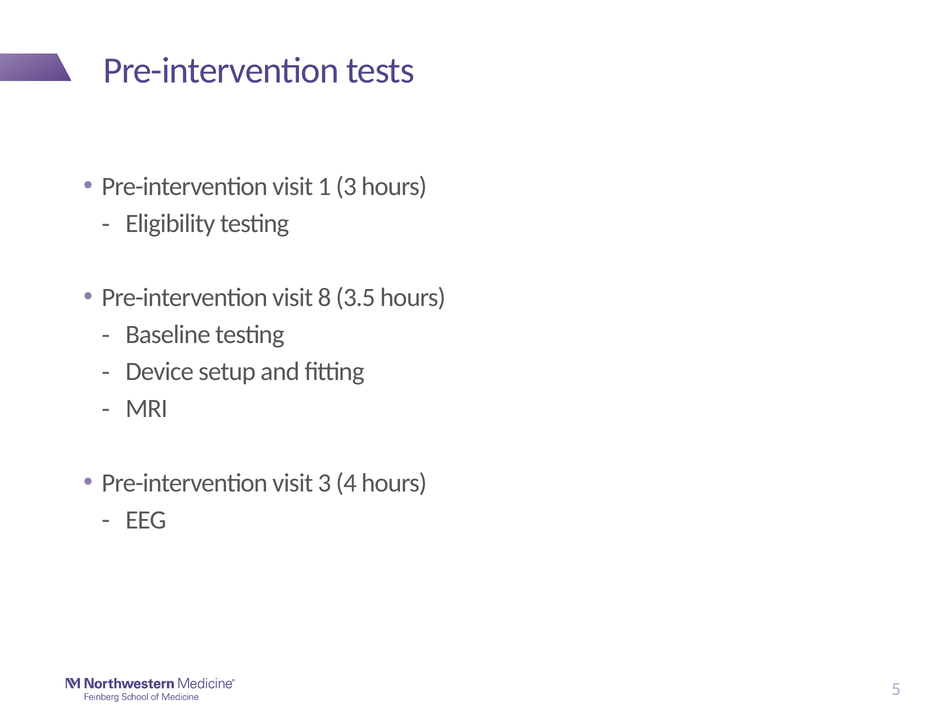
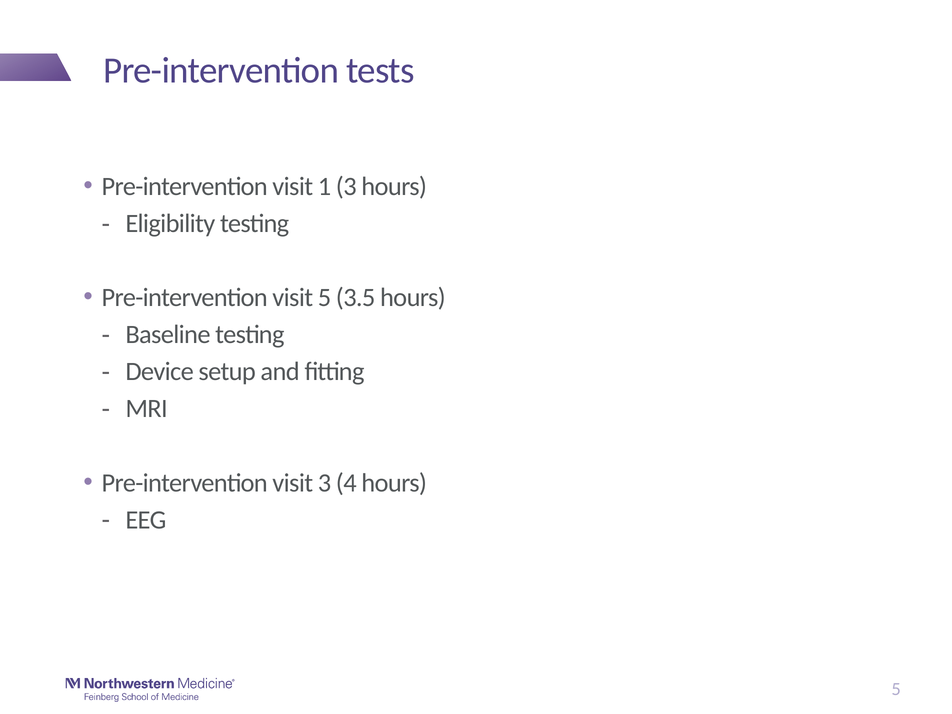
visit 8: 8 -> 5 (325, 298)
